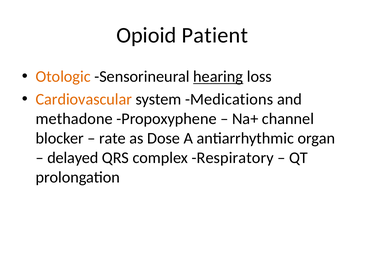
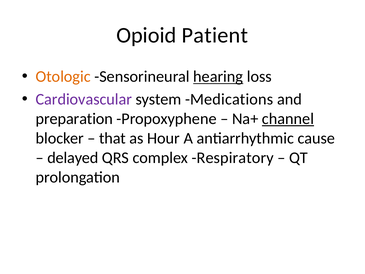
Cardiovascular colour: orange -> purple (84, 99)
methadone: methadone -> preparation (74, 119)
channel underline: none -> present (288, 119)
rate: rate -> that (112, 138)
Dose: Dose -> Hour (163, 138)
organ: organ -> cause (316, 138)
